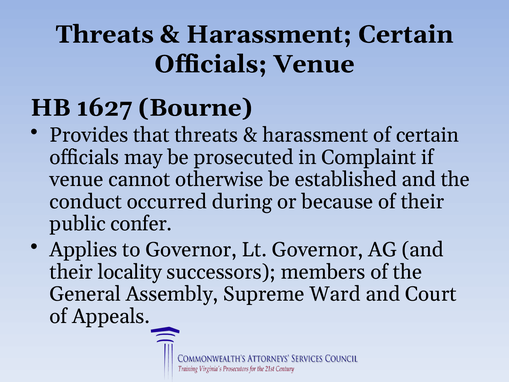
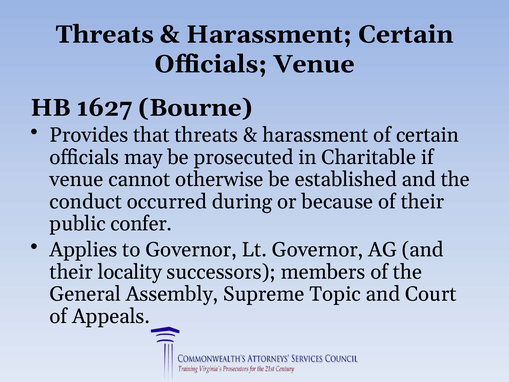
Complaint: Complaint -> Charitable (369, 157)
Ward: Ward -> Topic (335, 294)
